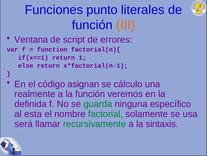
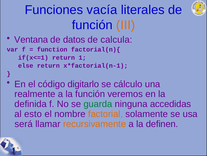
punto: punto -> vacía (102, 10)
script: script -> datos (74, 40)
errores: errores -> calcula (116, 40)
asignan: asignan -> digitarlo (83, 84)
específico: específico -> accedidas (171, 104)
esta: esta -> esto (33, 114)
factorial colour: green -> orange (106, 114)
recursivamente colour: green -> orange (95, 123)
sintaxis: sintaxis -> definen (162, 123)
